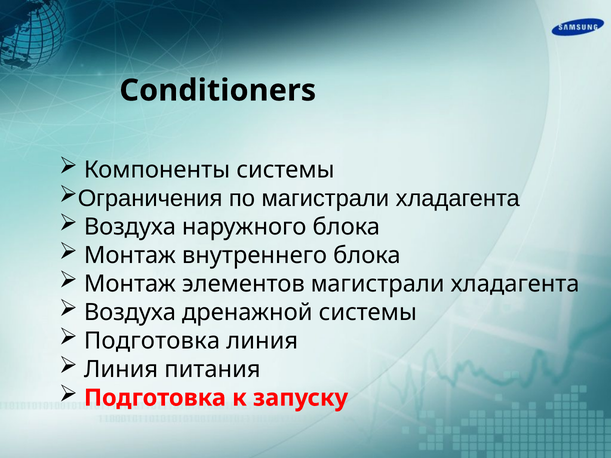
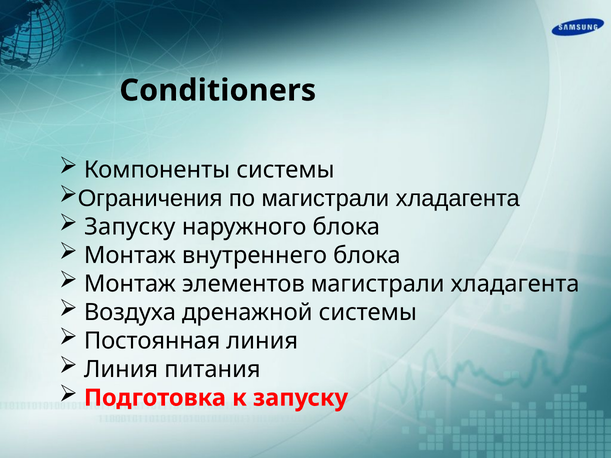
Воздуха: Воздуха -> Запуску (130, 227)
Подготовка: Подготовка -> Постоянная (152, 341)
